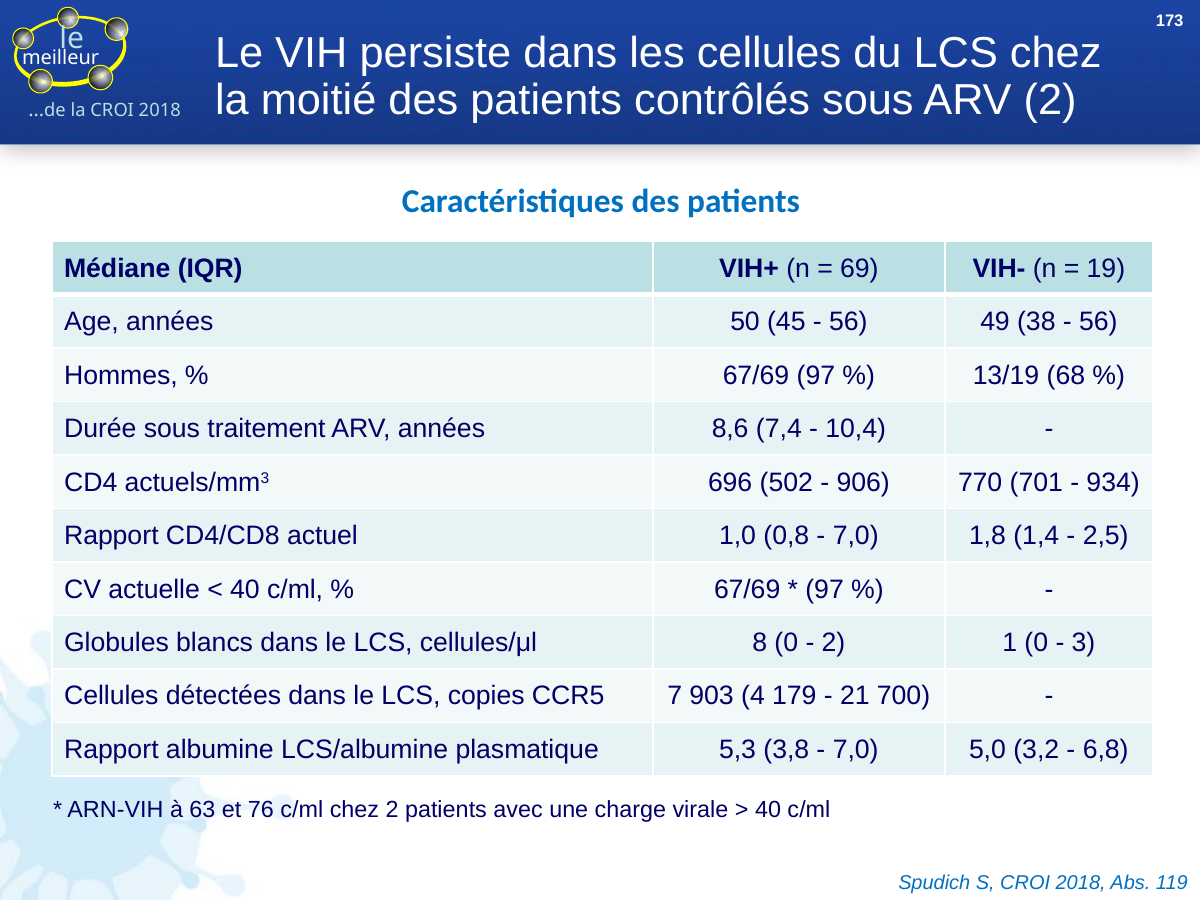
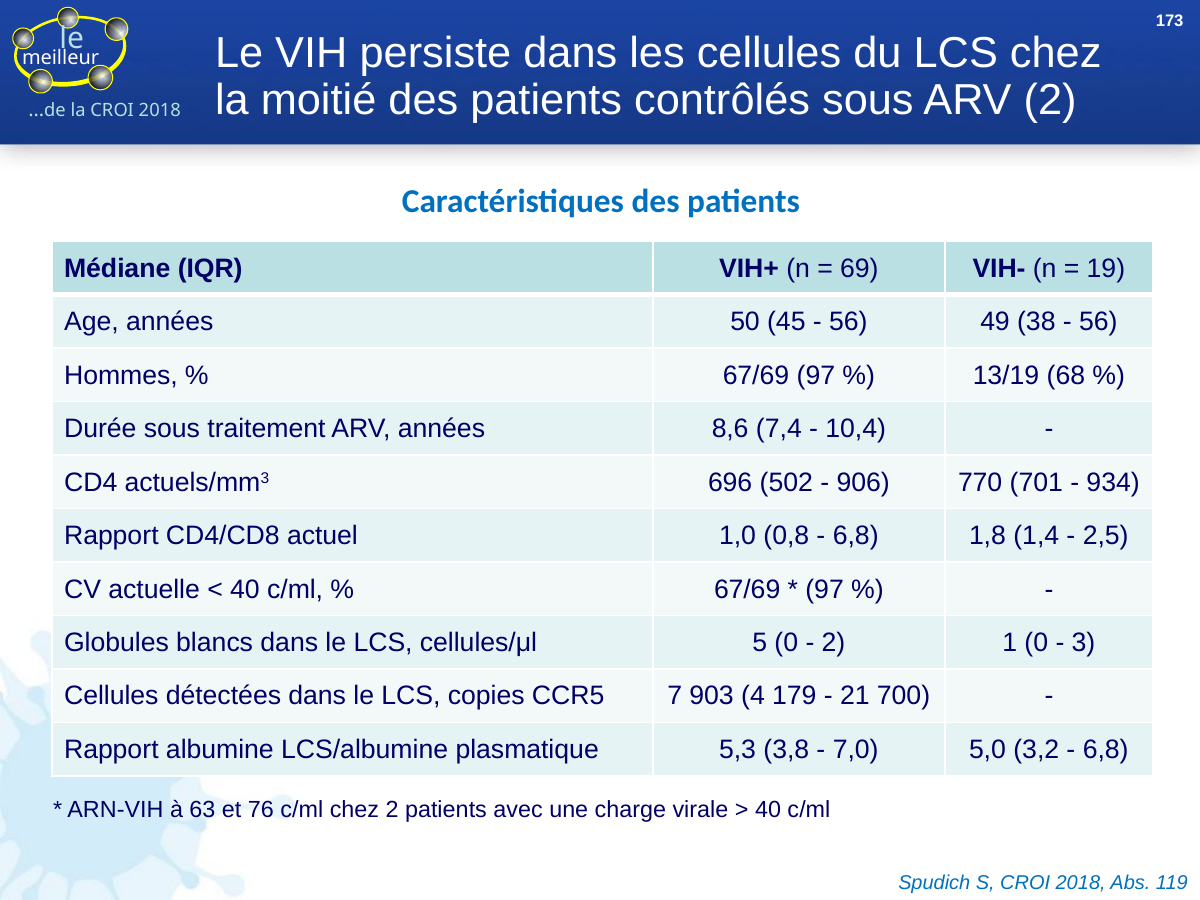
7,0: 7,0 -> 6,8 (856, 536)
8: 8 -> 5 (760, 643)
